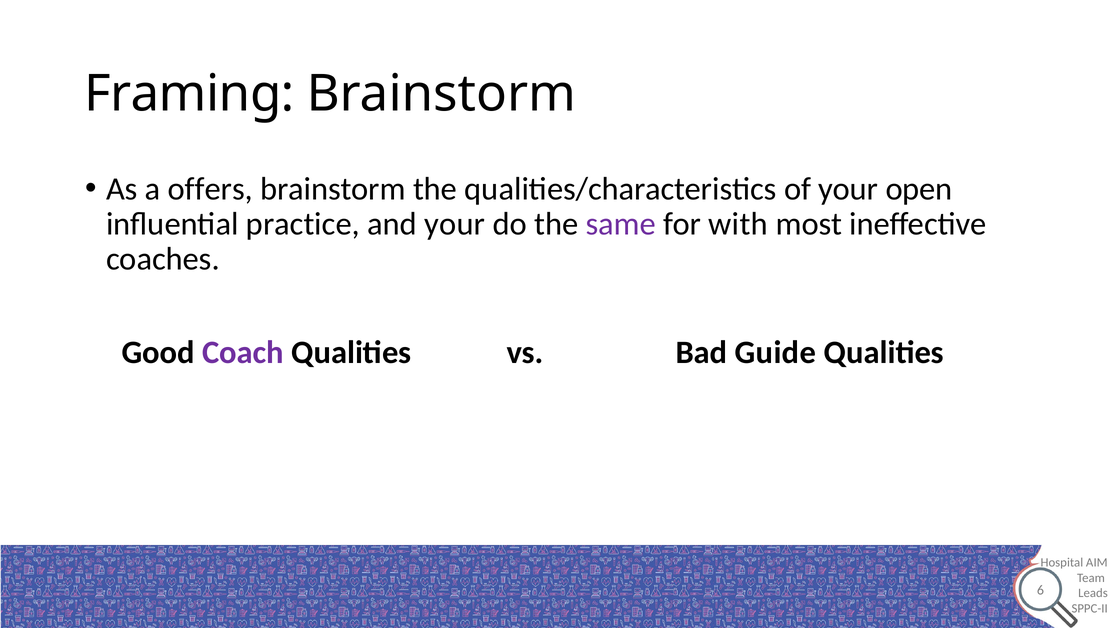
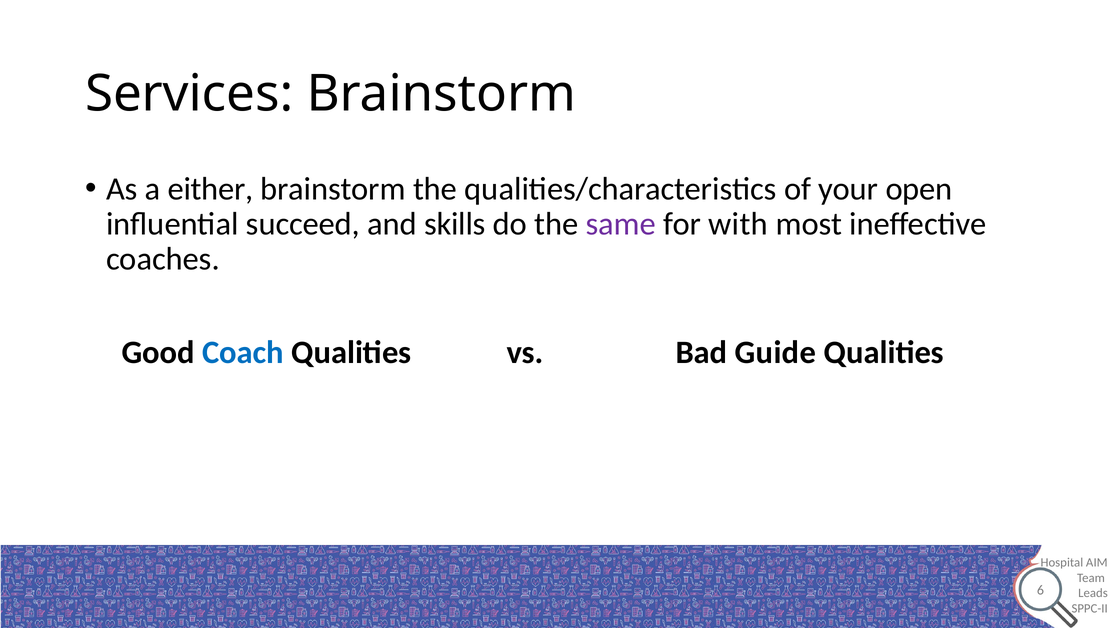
Framing: Framing -> Services (189, 94)
offers: offers -> either (210, 189)
practice: practice -> succeed (303, 224)
and your: your -> skills (455, 224)
Coach colour: purple -> blue (243, 353)
